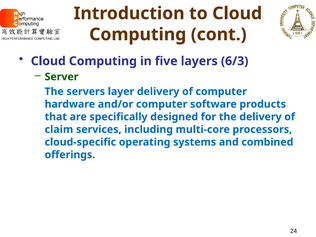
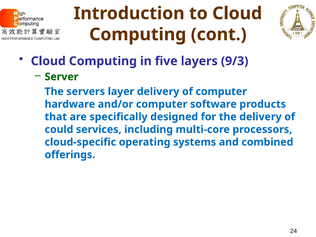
6/3: 6/3 -> 9/3 (235, 61)
claim: claim -> could (59, 129)
